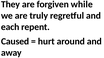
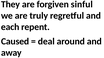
while: while -> sinful (82, 4)
hurt: hurt -> deal (46, 42)
